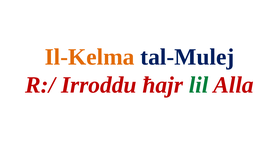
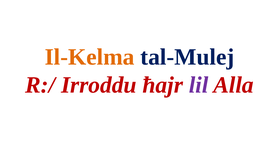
lil colour: green -> purple (199, 85)
